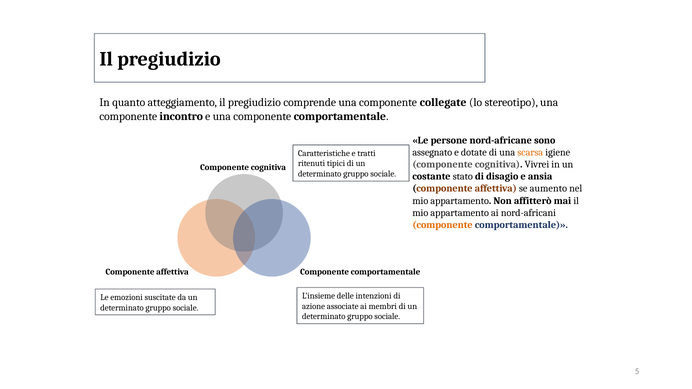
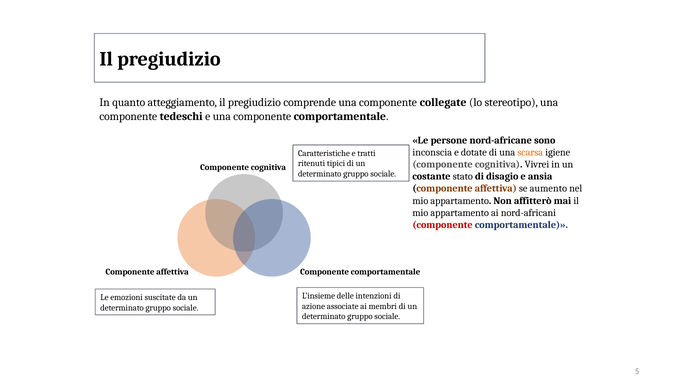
incontro: incontro -> tedeschi (181, 117)
assegnato: assegnato -> inconscia (432, 152)
componente colour: orange -> red (443, 225)
